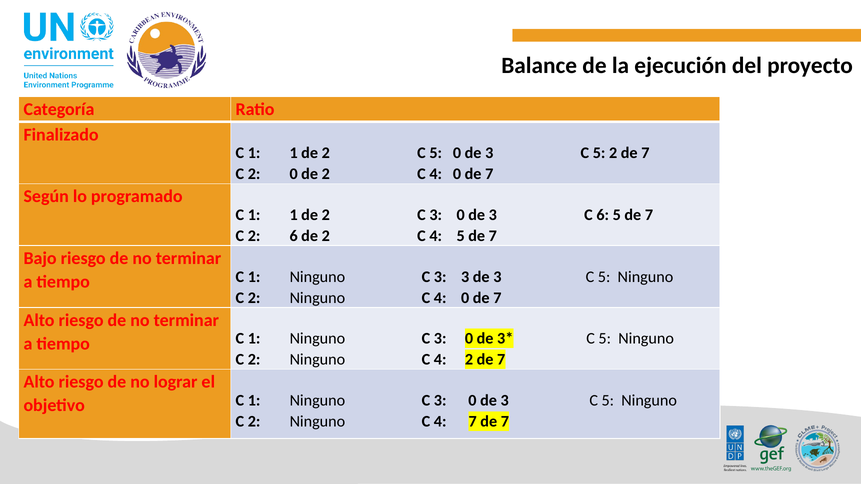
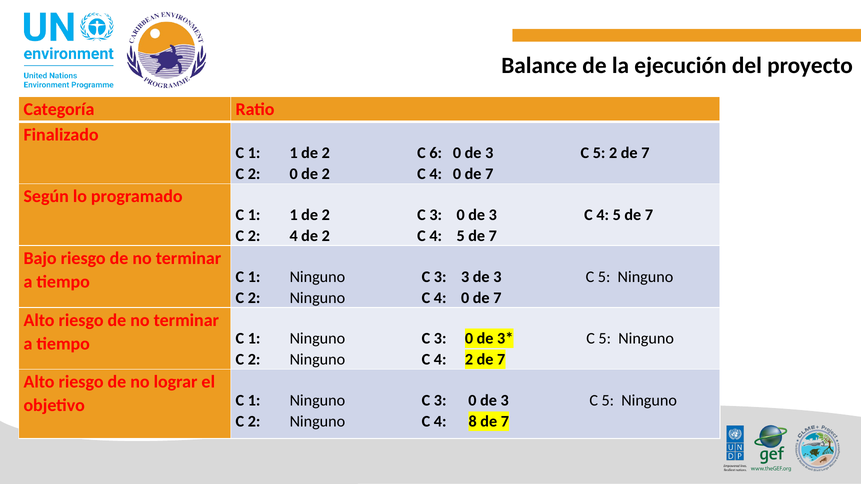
2 C 5: 5 -> 6 (436, 153)
3 C 6: 6 -> 4 (603, 215)
2 6: 6 -> 4 (294, 236)
4 7: 7 -> 8 (473, 422)
